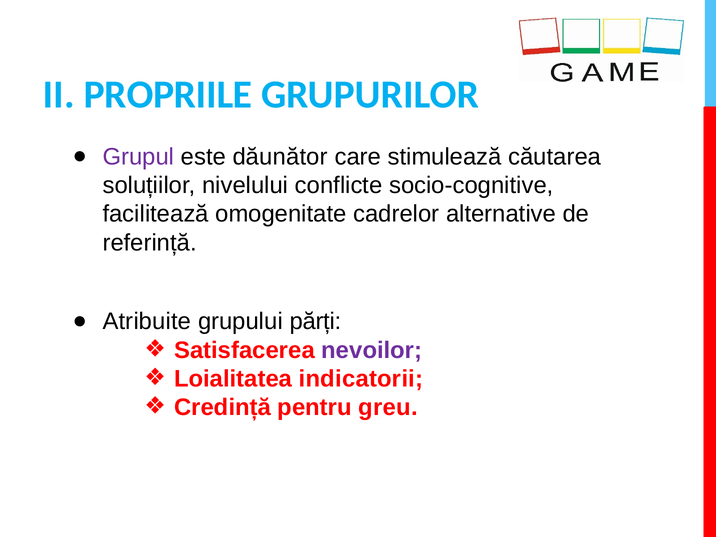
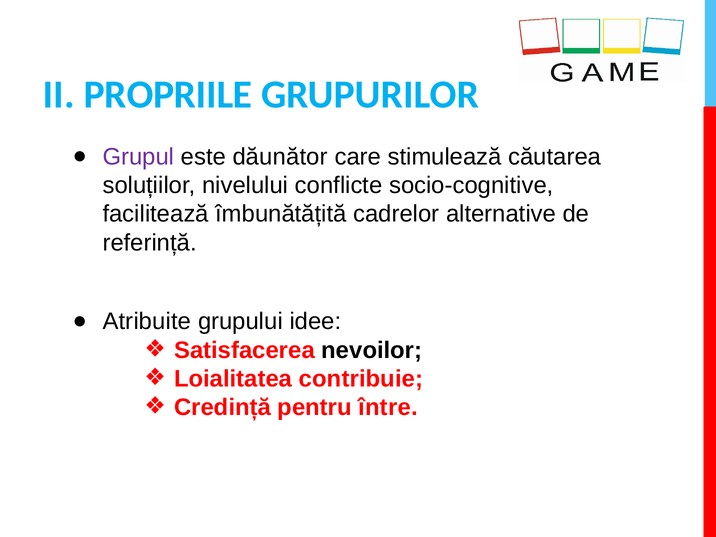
omogenitate: omogenitate -> îmbunătățită (281, 214)
părți: părți -> idee (315, 321)
nevoilor colour: purple -> black (372, 350)
indicatorii: indicatorii -> contribuie (361, 379)
greu: greu -> între (388, 407)
